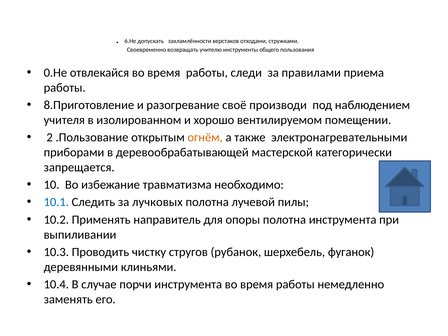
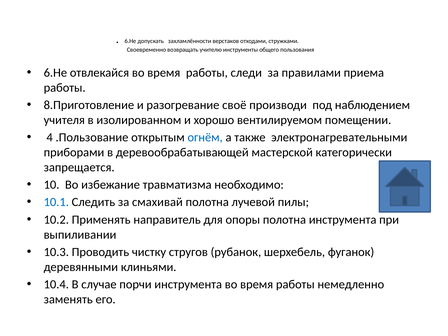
0.Не: 0.Не -> 6.Не (55, 73)
2: 2 -> 4 (50, 137)
огнём colour: orange -> blue (205, 137)
лучковых: лучковых -> смахивай (157, 202)
